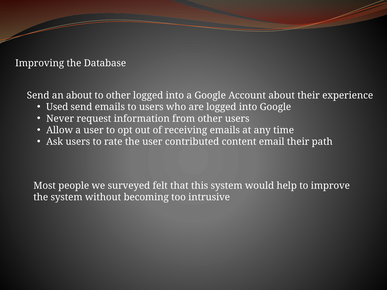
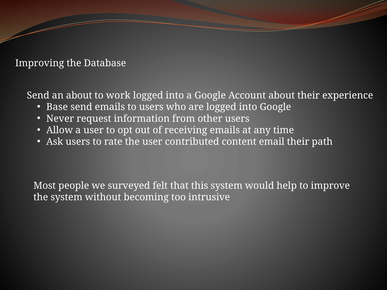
to other: other -> work (118, 95)
Used: Used -> Base (57, 107)
